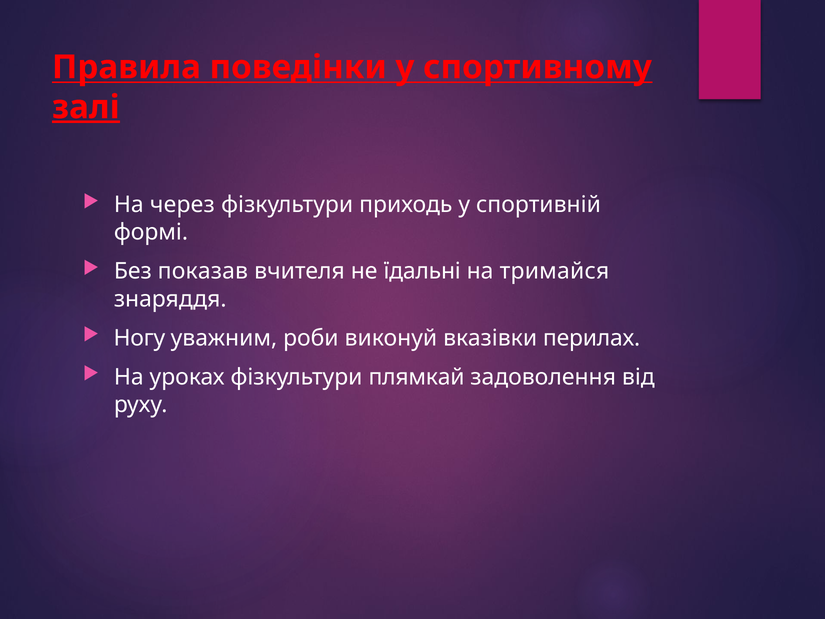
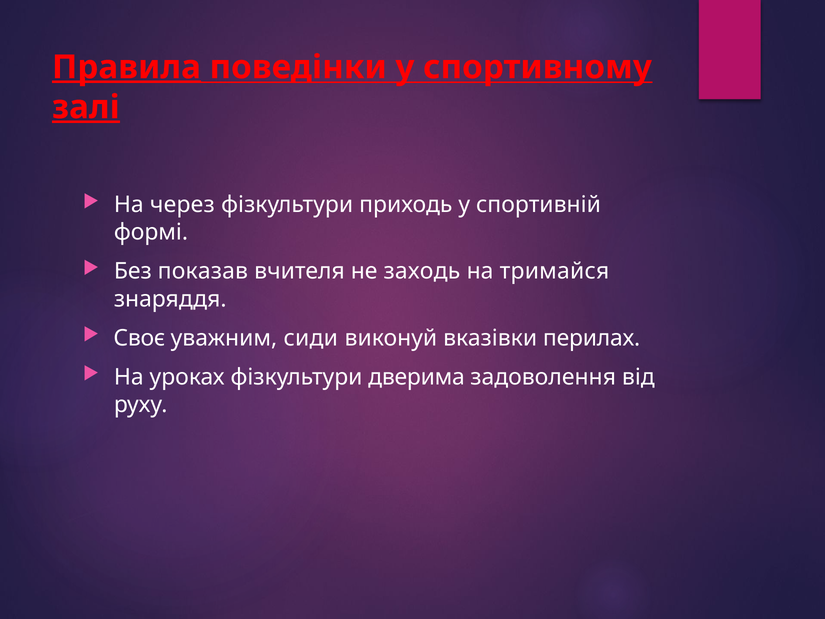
Правила underline: none -> present (126, 67)
їдальні: їдальні -> заходь (422, 271)
Ногу: Ногу -> Своє (139, 338)
роби: роби -> сиди (311, 338)
плямкай: плямкай -> дверима (417, 377)
